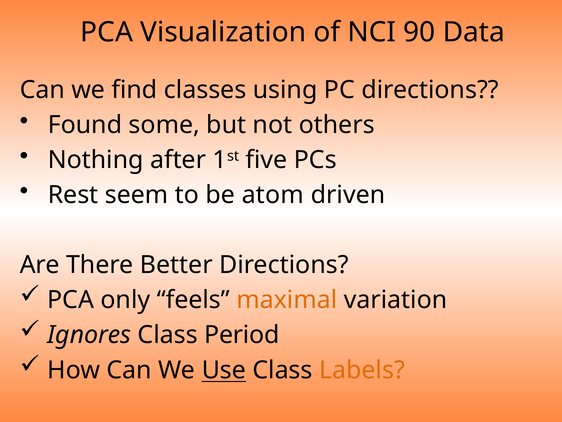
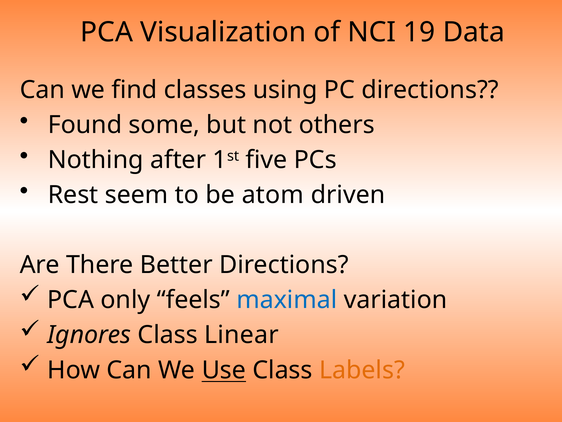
90: 90 -> 19 (419, 32)
maximal colour: orange -> blue (287, 300)
Period: Period -> Linear (242, 335)
